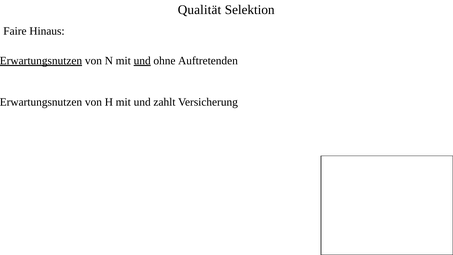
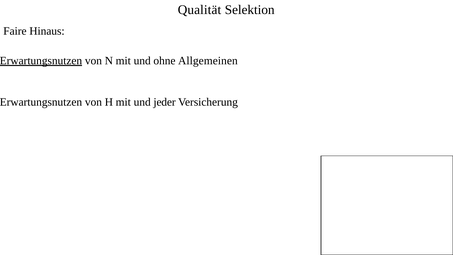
und underline: present -> none (142, 61)
Auftretenden: Auftretenden -> Allgemeinen (208, 61)
zahlt: zahlt -> jeder (165, 102)
